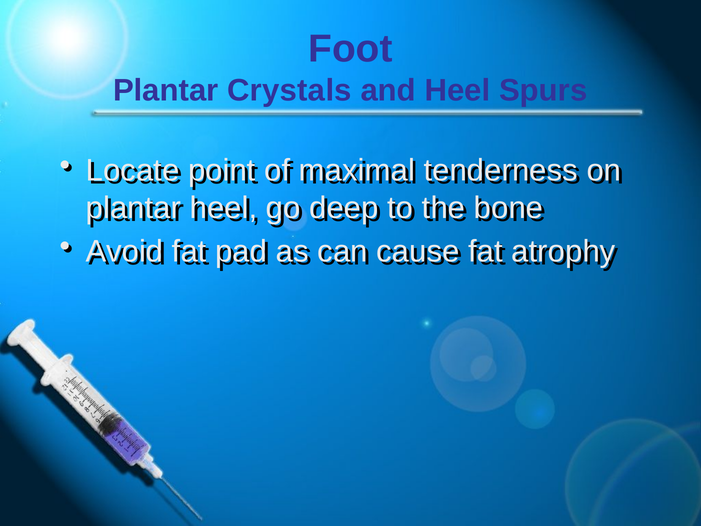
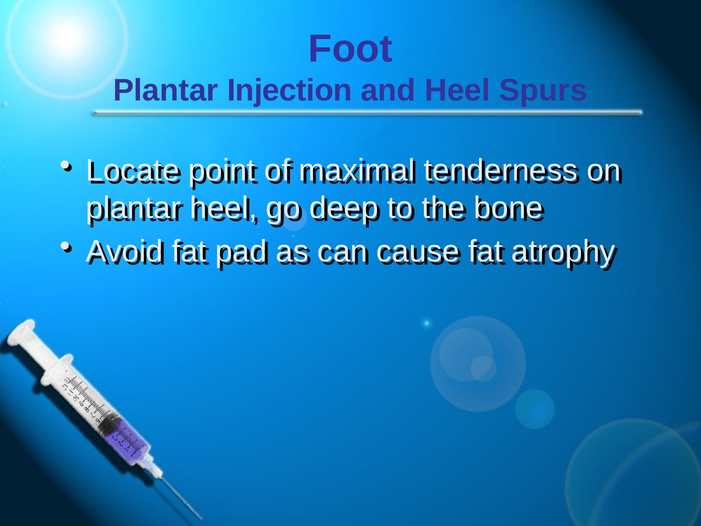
Crystals: Crystals -> Injection (290, 90)
